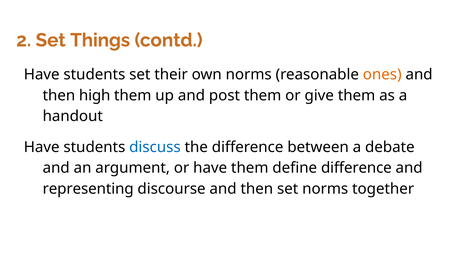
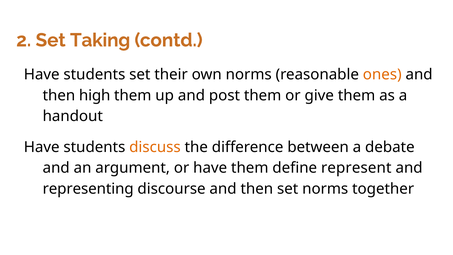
Things: Things -> Taking (100, 40)
discuss colour: blue -> orange (155, 147)
define difference: difference -> represent (356, 168)
